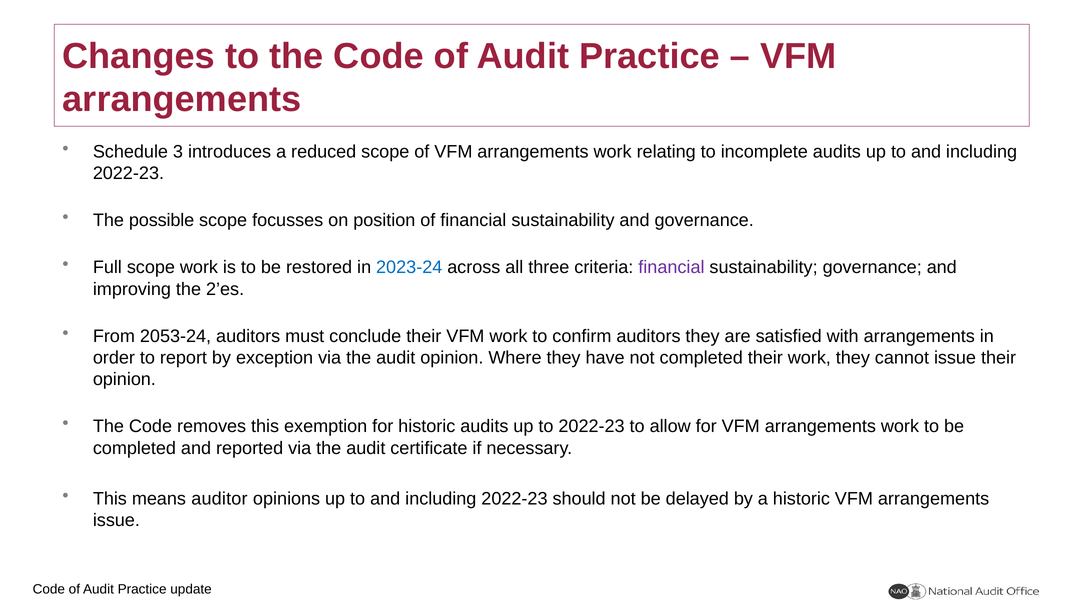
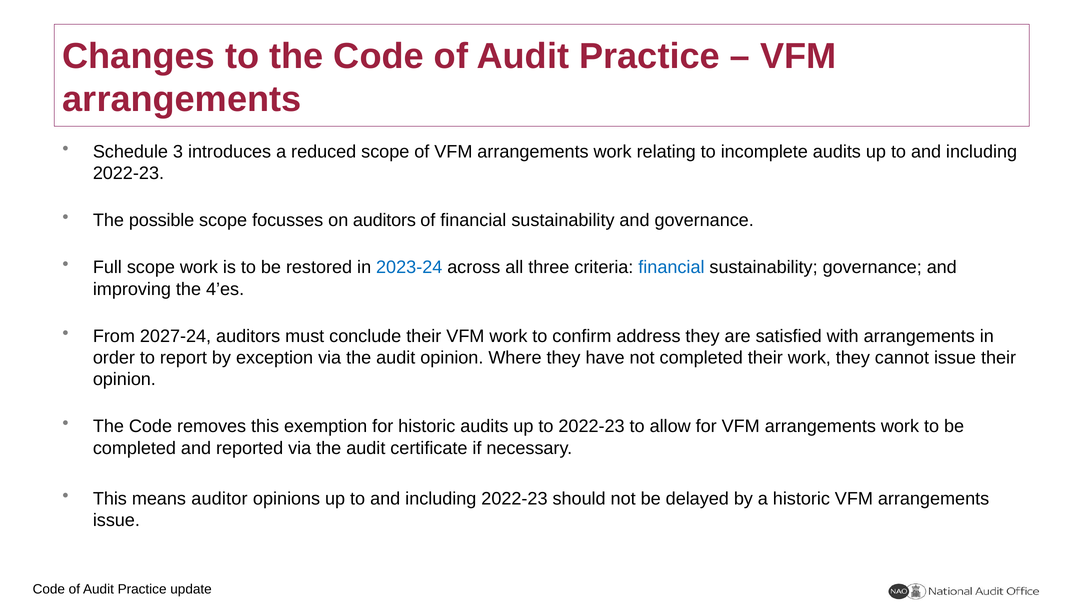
on position: position -> auditors (384, 221)
financial colour: purple -> blue (671, 268)
2’es: 2’es -> 4’es (225, 289)
2053-24: 2053-24 -> 2027-24 (176, 336)
confirm auditors: auditors -> address (648, 336)
